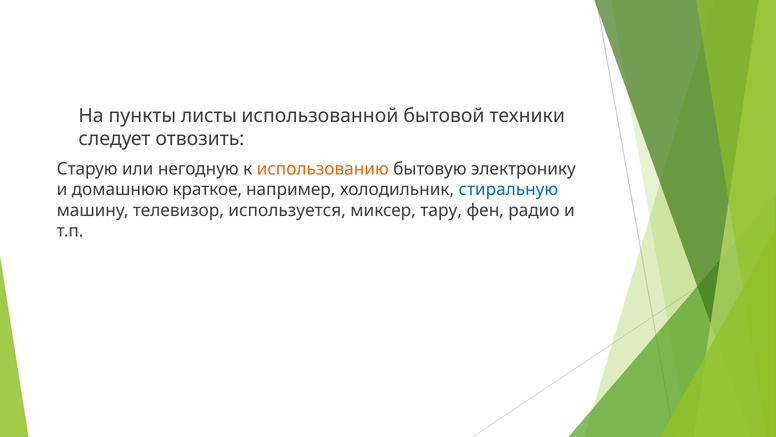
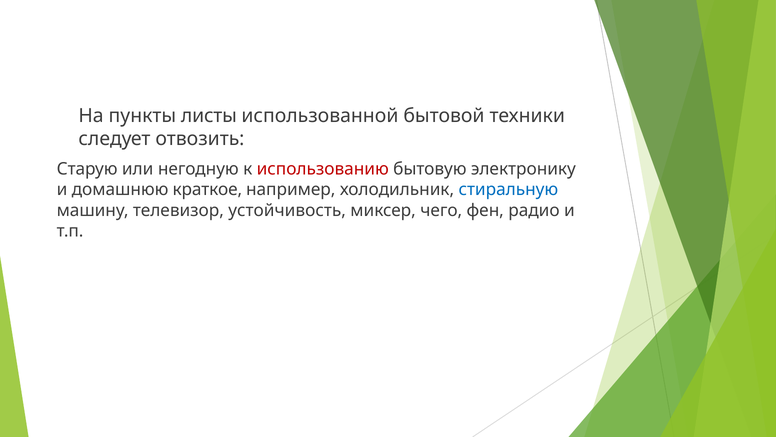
использованию colour: orange -> red (323, 169)
используется: используется -> устойчивость (287, 210)
тару: тару -> чего (441, 210)
